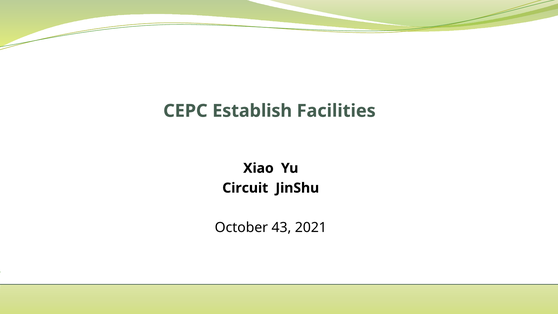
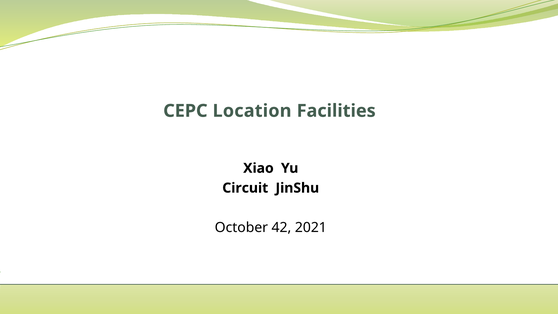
Establish: Establish -> Location (252, 111)
43: 43 -> 42 (281, 227)
